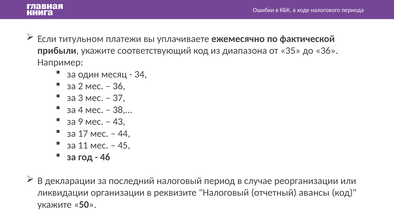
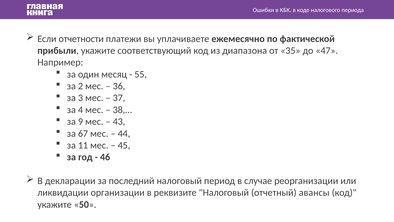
титульном: титульном -> отчетности (81, 39)
до 36: 36 -> 47 (327, 51)
34: 34 -> 55 (141, 74)
17: 17 -> 67 (83, 133)
